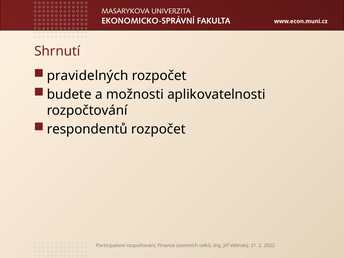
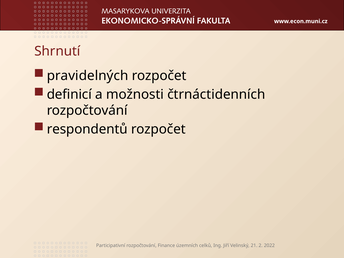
budete: budete -> definicí (69, 94)
aplikovatelnosti: aplikovatelnosti -> čtrnáctidenních (216, 94)
